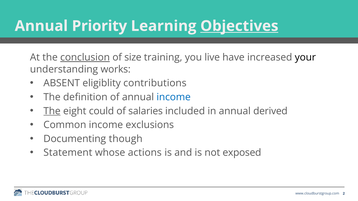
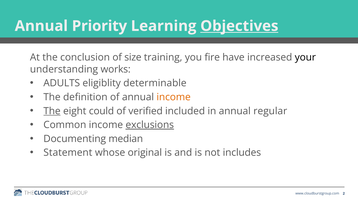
conclusion underline: present -> none (85, 57)
live: live -> fire (212, 57)
ABSENT: ABSENT -> ADULTS (62, 83)
contributions: contributions -> determinable (155, 83)
income colour: blue -> orange (174, 97)
salaries: salaries -> verified (146, 111)
derived: derived -> regular (270, 111)
exclusions underline: none -> present (150, 125)
though: though -> median (126, 139)
actions: actions -> original (145, 153)
exposed: exposed -> includes (242, 153)
